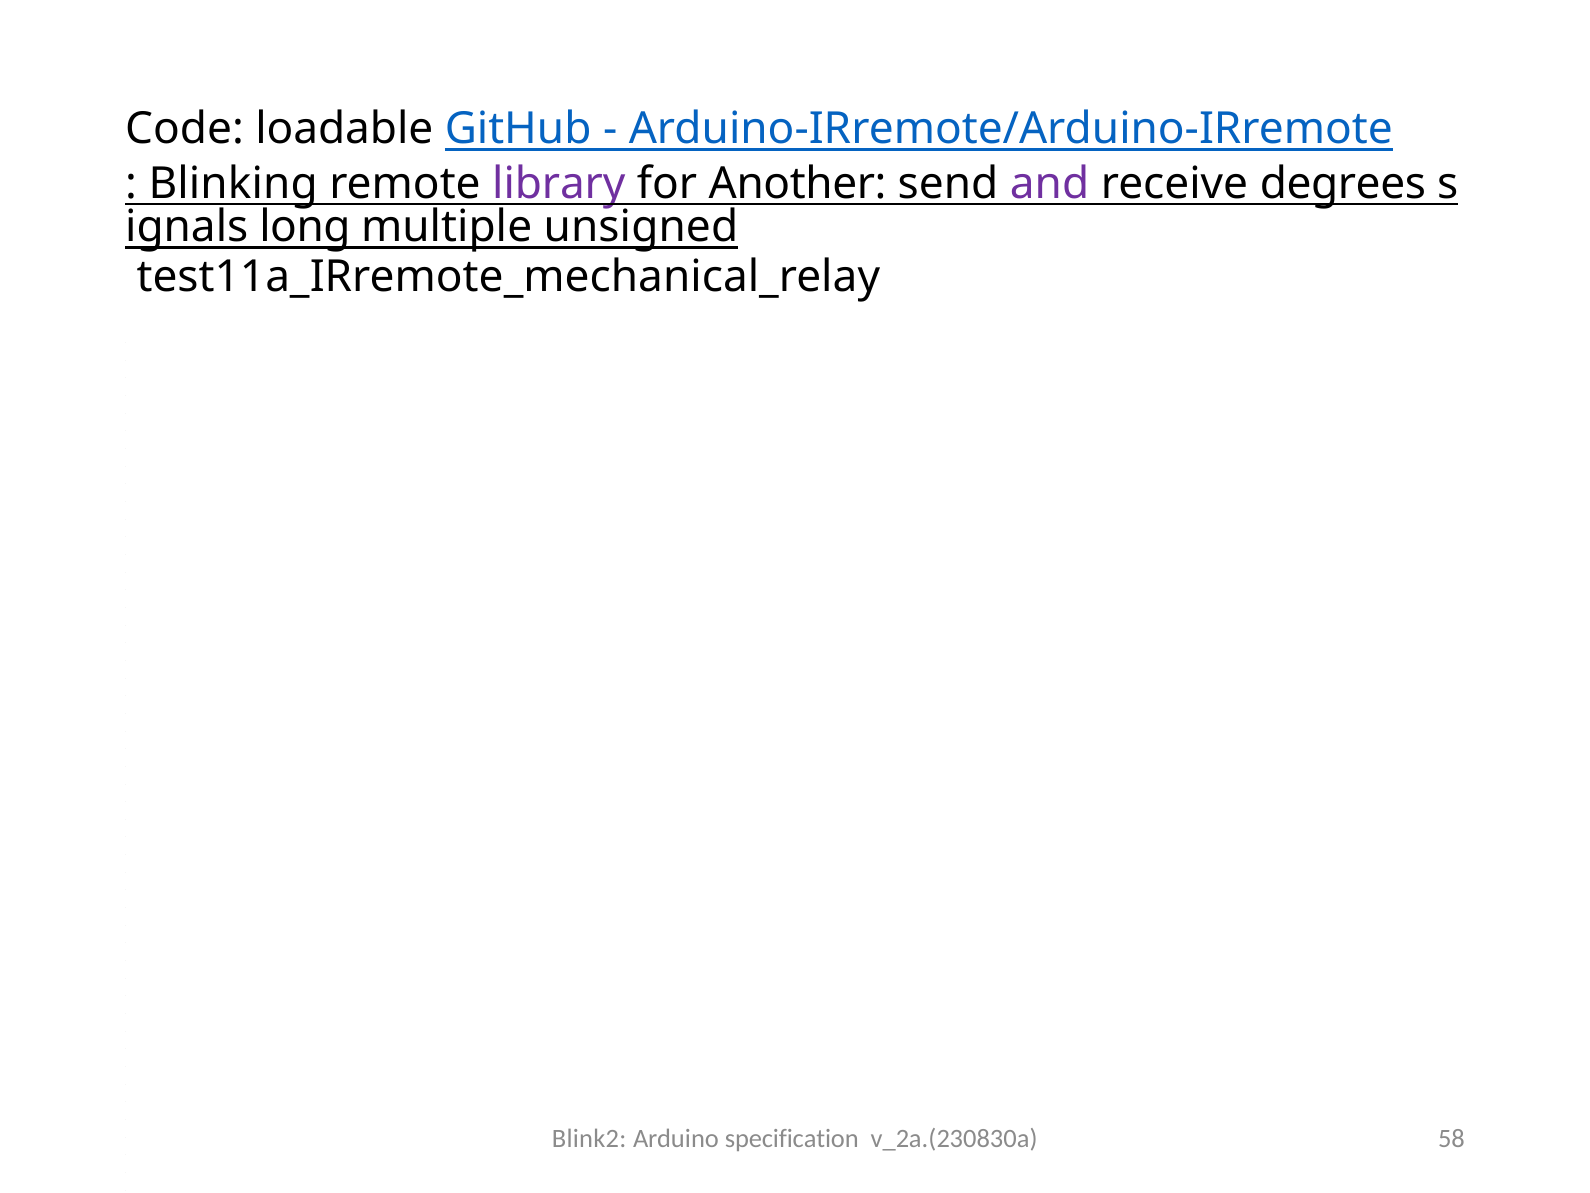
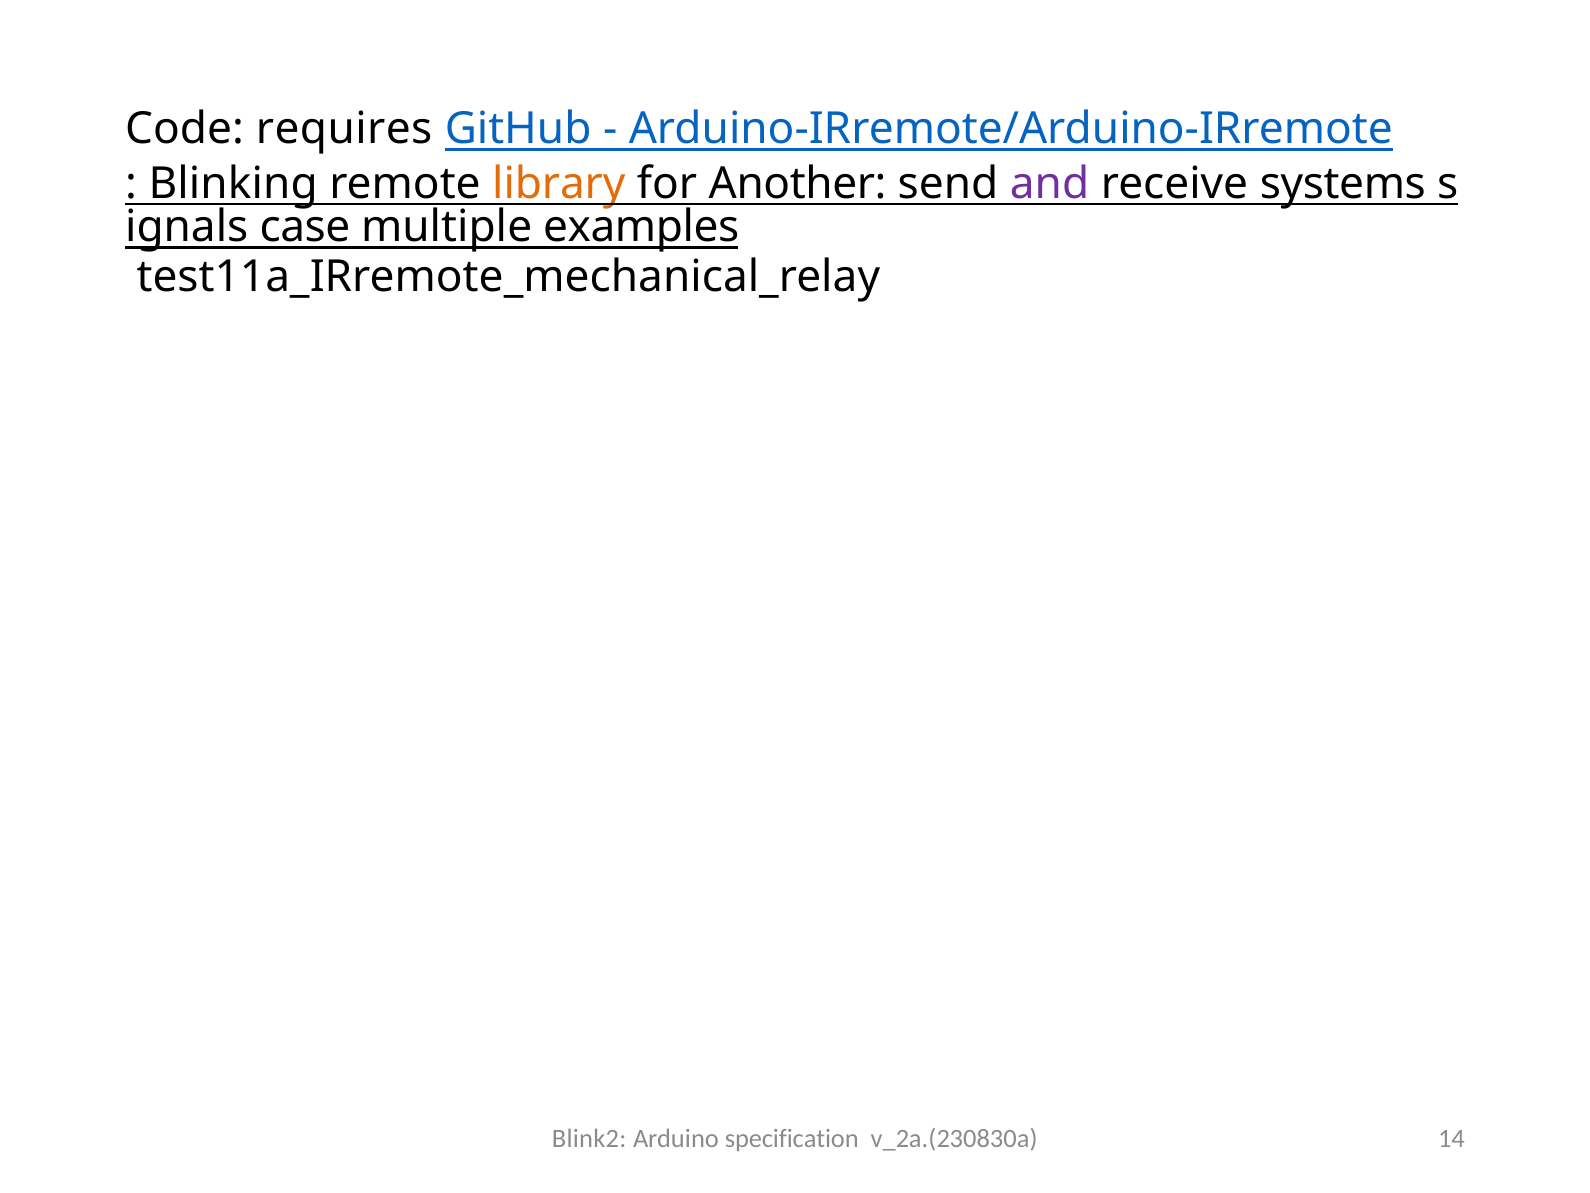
loadable: loadable -> requires (344, 129)
library colour: purple -> orange (559, 184)
degrees: degrees -> systems (1343, 184)
long: long -> case (305, 227)
unsigned: unsigned -> examples (641, 227)
58: 58 -> 14 (1451, 1139)
